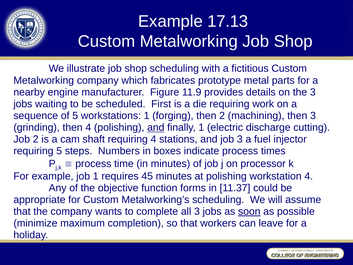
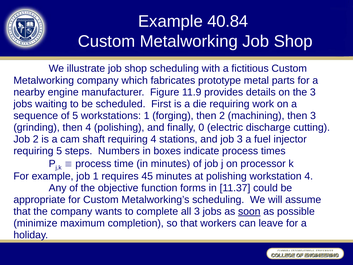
17.13: 17.13 -> 40.84 (228, 21)
and underline: present -> none (156, 127)
finally 1: 1 -> 0 (201, 127)
